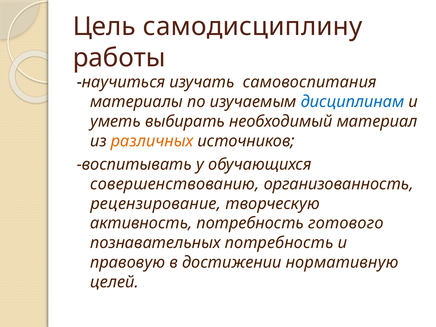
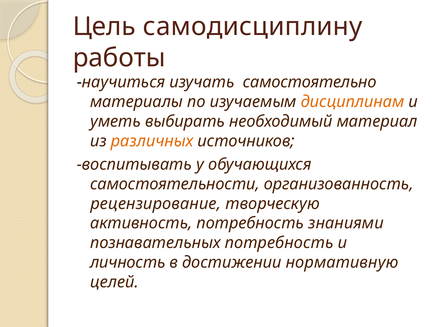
самовоспитания: самовоспитания -> самостоятельно (310, 82)
дисциплинам colour: blue -> orange (353, 102)
совершенствованию: совершенствованию -> самостоятельности (175, 184)
готового: готового -> знаниями (346, 223)
правовую: правовую -> личность (128, 263)
